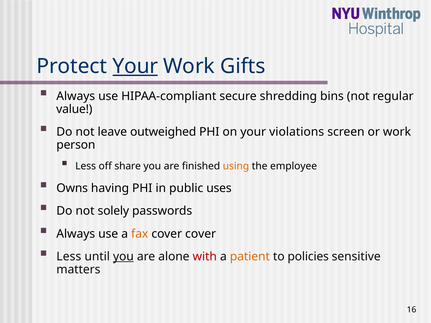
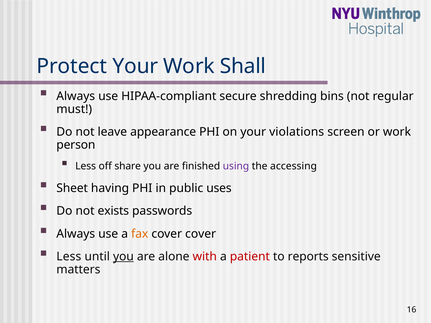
Your underline: present -> none (135, 66)
Gifts: Gifts -> Shall (243, 66)
value: value -> must (74, 109)
outweighed: outweighed -> appearance (163, 132)
using colour: orange -> purple (236, 166)
employee: employee -> accessing (294, 166)
Owns: Owns -> Sheet (72, 188)
solely: solely -> exists (113, 211)
patient colour: orange -> red (250, 257)
policies: policies -> reports (308, 257)
